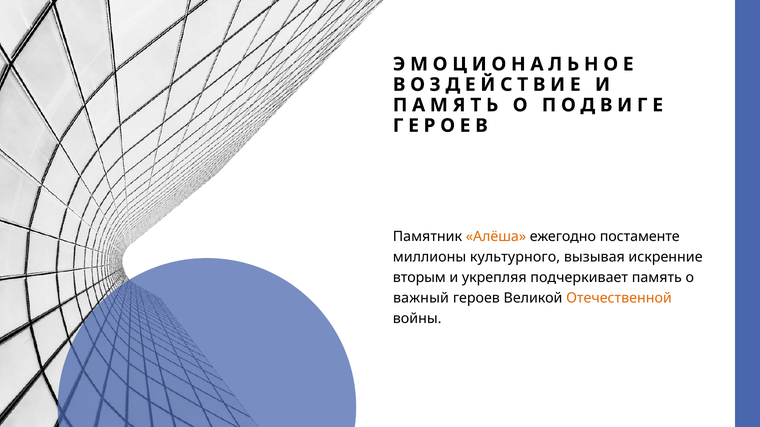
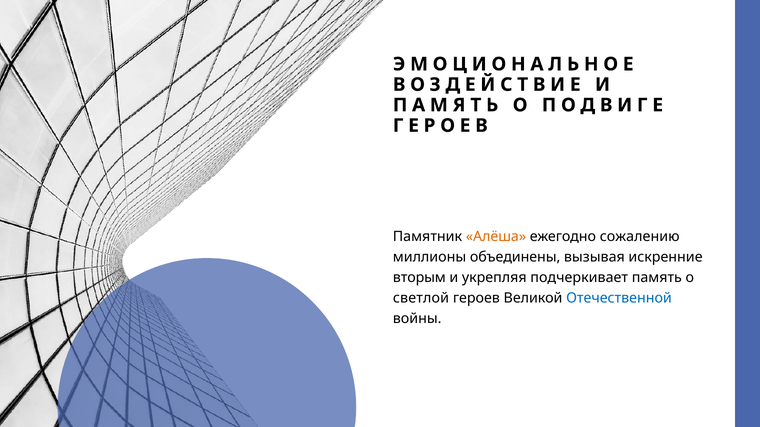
постаменте: постаменте -> сожалению (640, 237)
культурного: культурного -> объединены (515, 257)
важный: важный -> светлой (421, 298)
Отечественной colour: orange -> blue (619, 298)
